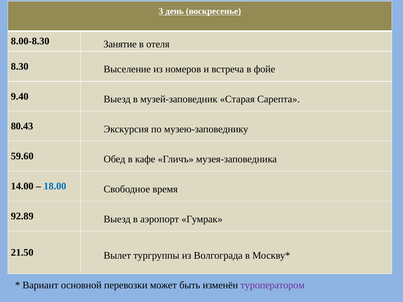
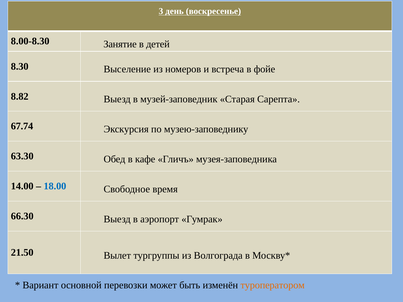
отеля: отеля -> детей (158, 44)
9.40: 9.40 -> 8.82 (20, 96)
80.43: 80.43 -> 67.74 (22, 126)
59.60: 59.60 -> 63.30 (22, 156)
92.89: 92.89 -> 66.30 (22, 216)
туроператором colour: purple -> orange (273, 285)
